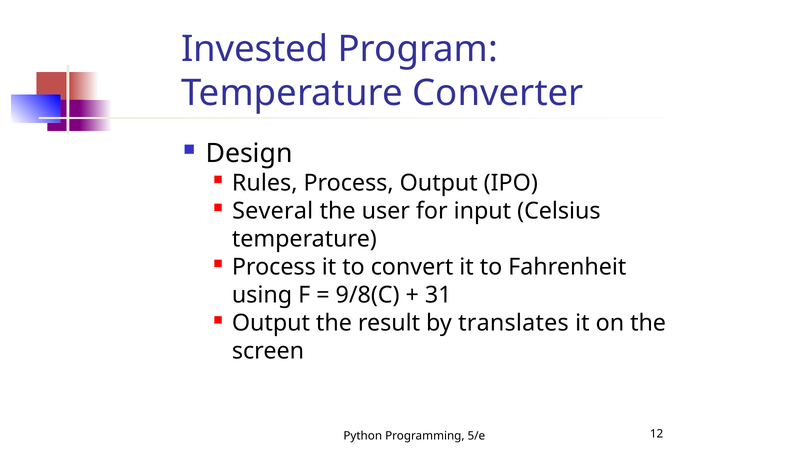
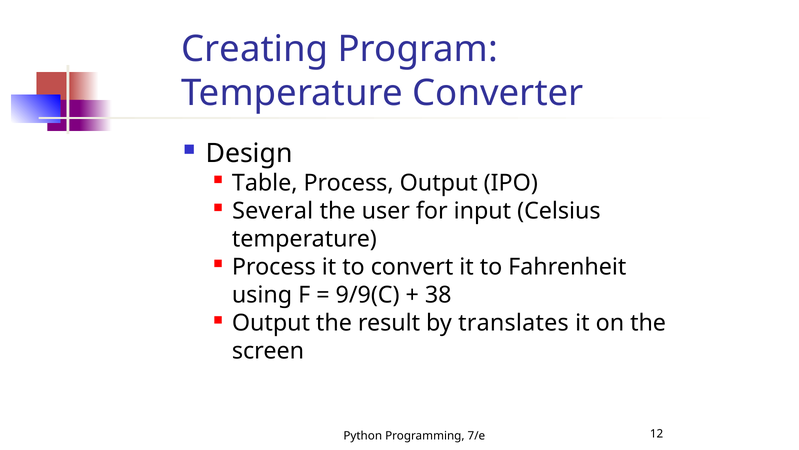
Invested: Invested -> Creating (255, 49)
Rules: Rules -> Table (265, 183)
9/8(C: 9/8(C -> 9/9(C (368, 295)
31: 31 -> 38 (438, 295)
5/e: 5/e -> 7/e (476, 435)
